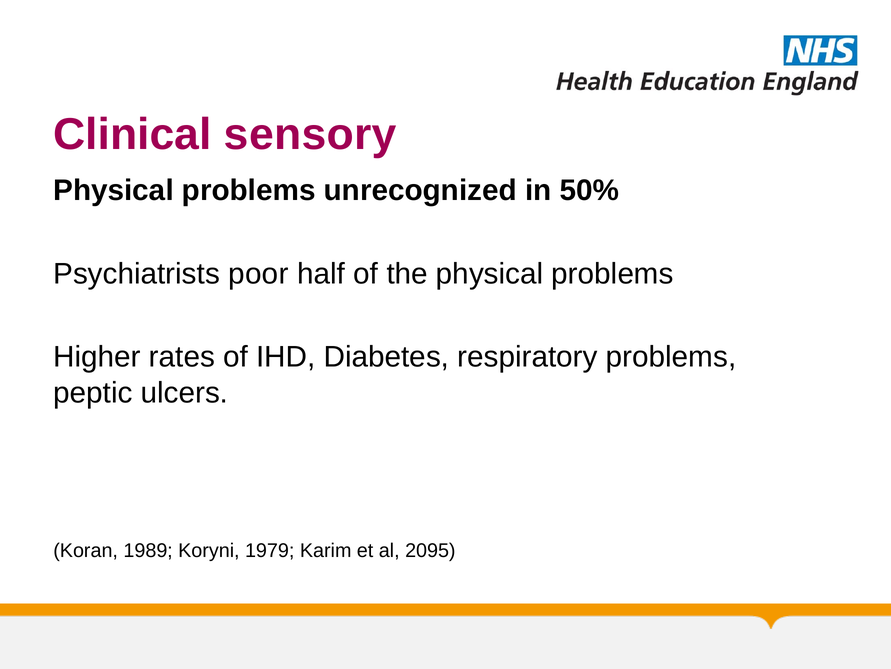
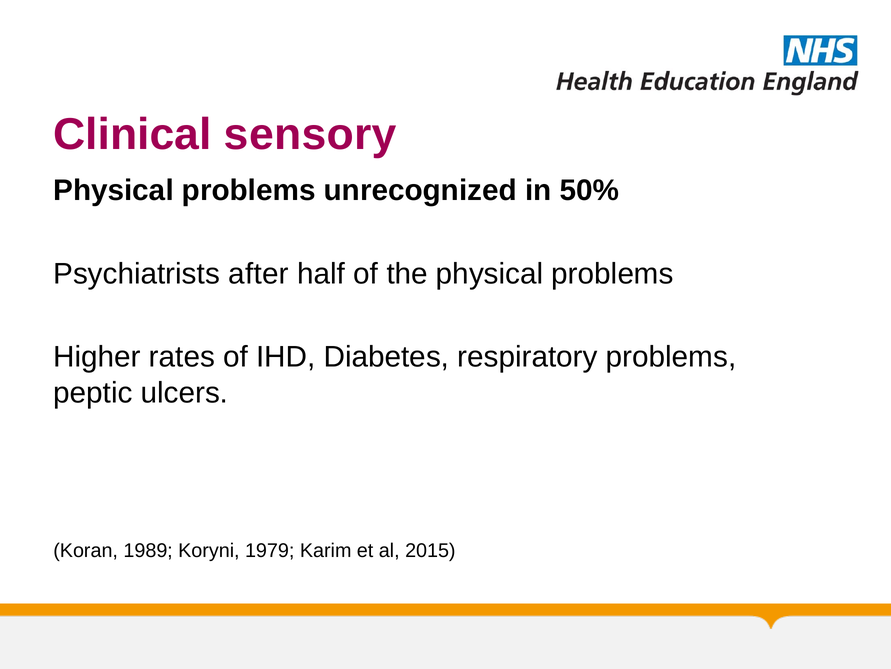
poor: poor -> after (259, 274)
2095: 2095 -> 2015 (430, 550)
